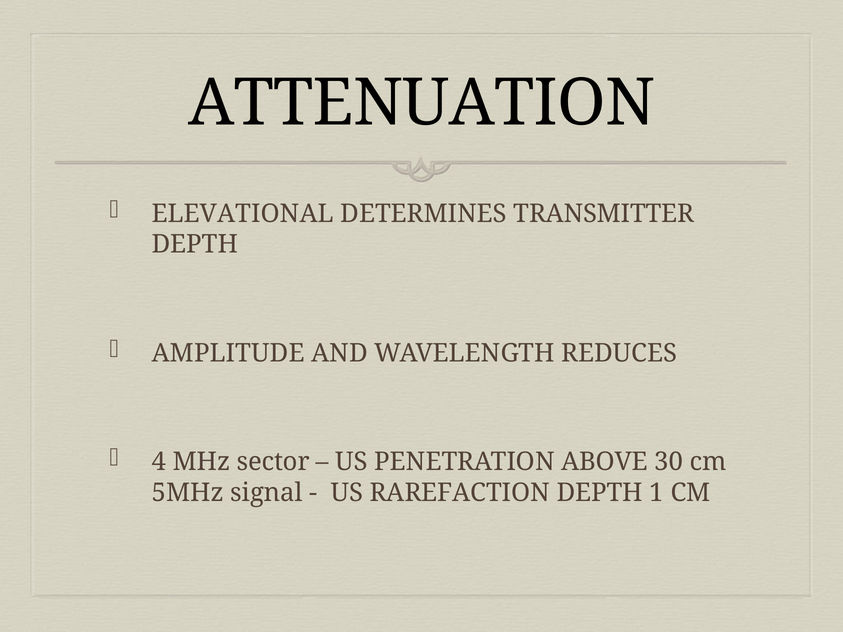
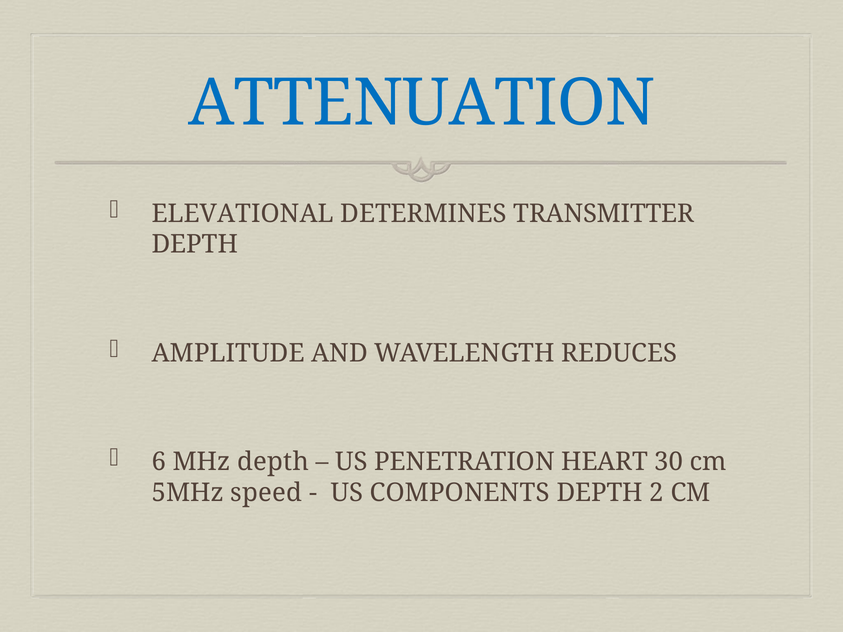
ATTENUATION colour: black -> blue (422, 103)
4: 4 -> 6 (159, 462)
MHz sector: sector -> depth (273, 462)
ABOVE: ABOVE -> HEART (605, 462)
signal: signal -> speed (266, 493)
RAREFACTION: RAREFACTION -> COMPONENTS (460, 493)
1: 1 -> 2 (657, 493)
